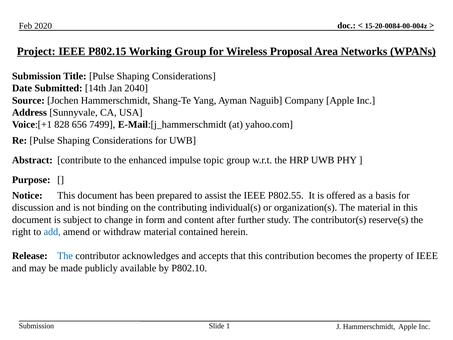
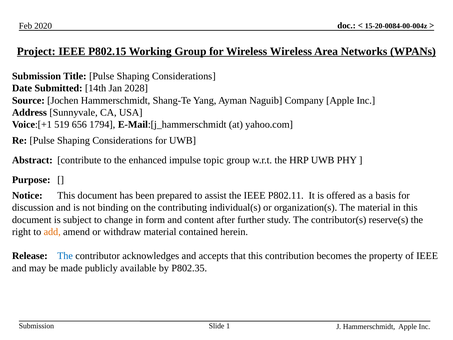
Wireless Proposal: Proposal -> Wireless (291, 51)
2040: 2040 -> 2028 (136, 88)
828: 828 -> 519 (62, 124)
7499: 7499 -> 1794 (102, 124)
P802.55: P802.55 -> P802.11 (286, 195)
add colour: blue -> orange (52, 232)
P802.10: P802.10 -> P802.35 (189, 268)
